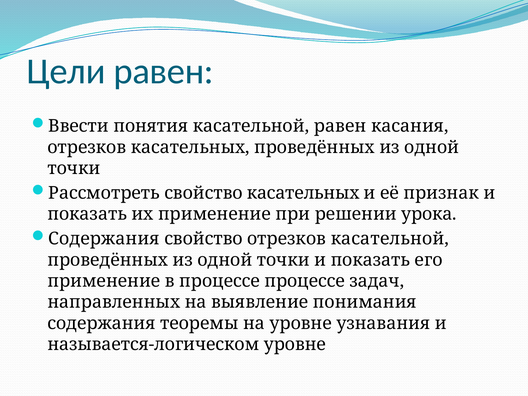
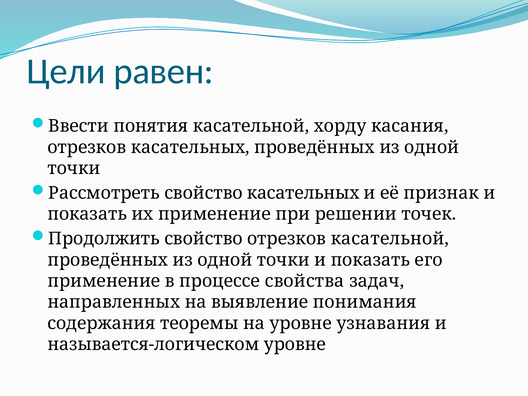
касательной равен: равен -> хорду (340, 126)
урока: урока -> точек (429, 214)
Содержания: Содержания -> Продолжить (104, 239)
процессе процессе: процессе -> свойства (305, 281)
